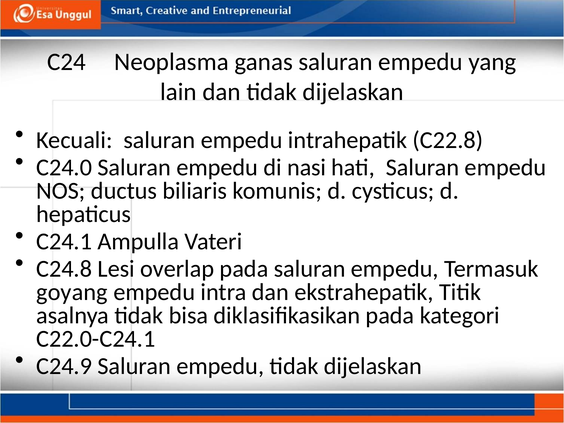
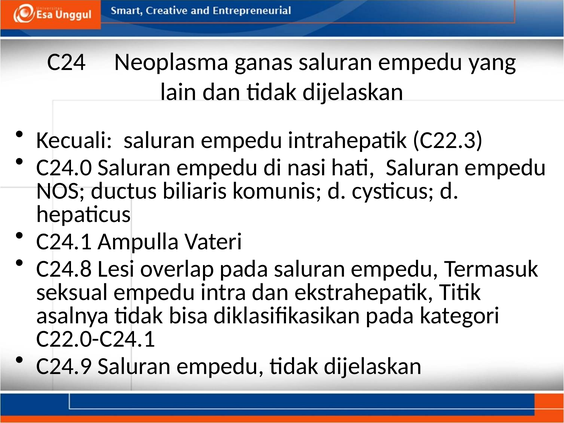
C22.8: C22.8 -> C22.3 (448, 140)
goyang: goyang -> seksual (72, 292)
